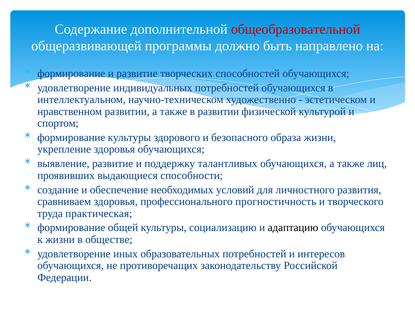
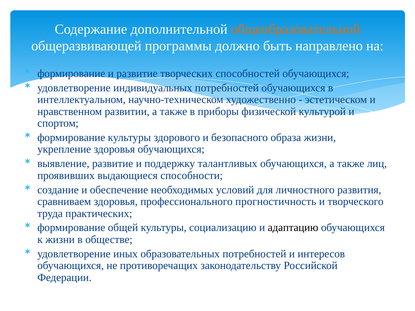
общеобразовательной colour: red -> orange (296, 29)
в развитии: развитии -> приборы (218, 111)
практическая: практическая -> практических (99, 214)
